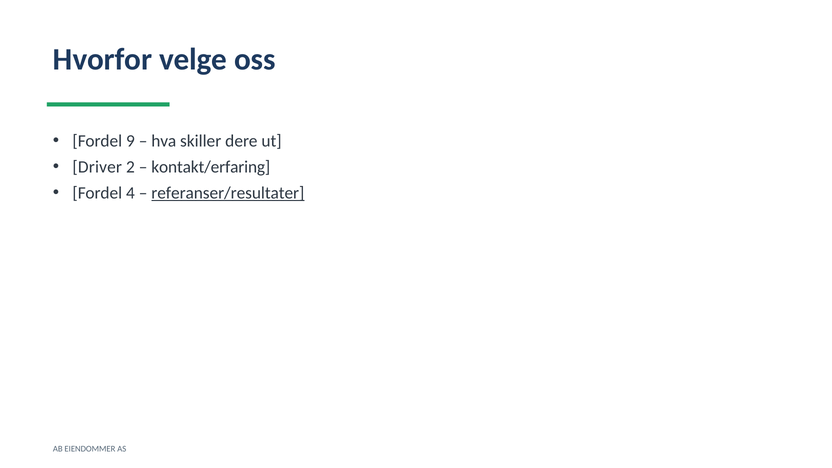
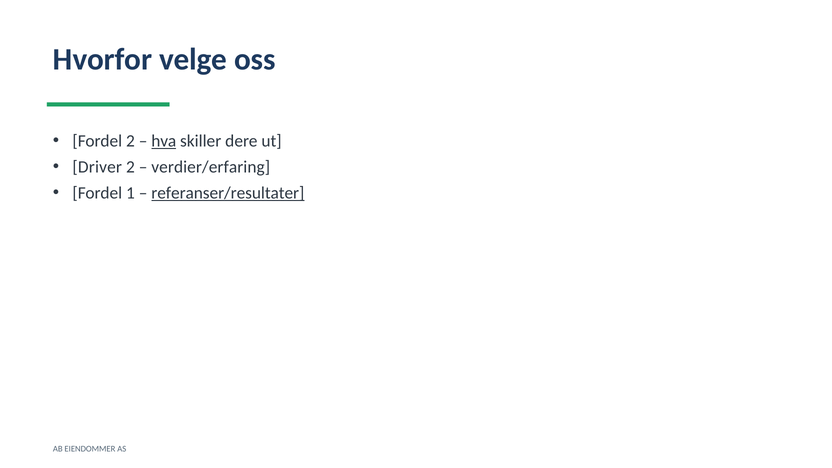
Fordel 9: 9 -> 2 (130, 141)
hva underline: none -> present (164, 141)
kontakt/erfaring: kontakt/erfaring -> verdier/erfaring (211, 167)
4: 4 -> 1 (130, 193)
